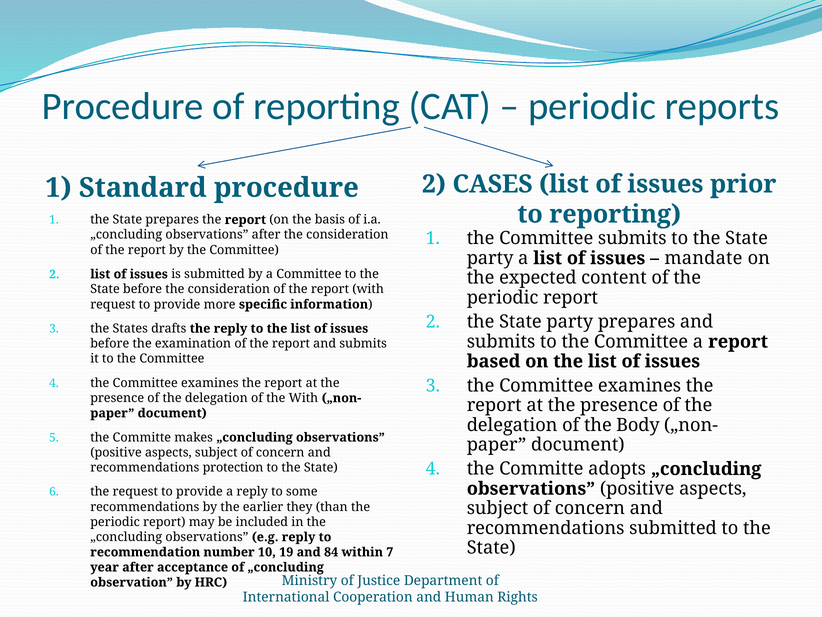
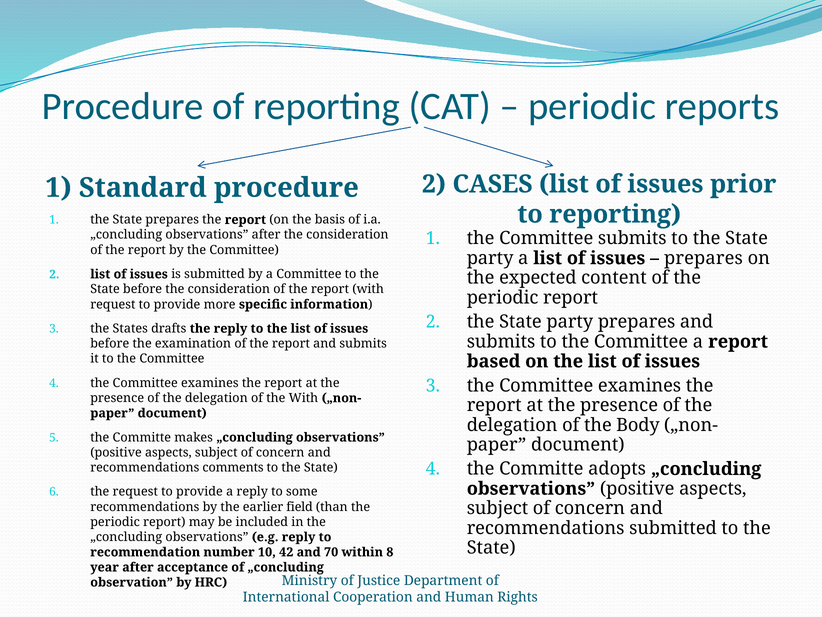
mandate: mandate -> prepares (703, 258)
protection: protection -> comments (233, 467)
they: they -> field (300, 507)
19: 19 -> 42 (286, 552)
84: 84 -> 70 (331, 552)
7: 7 -> 8 (390, 552)
